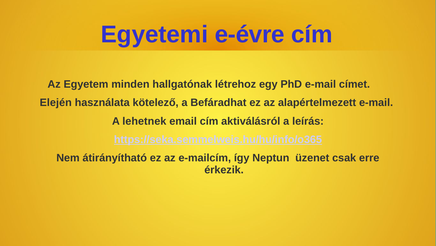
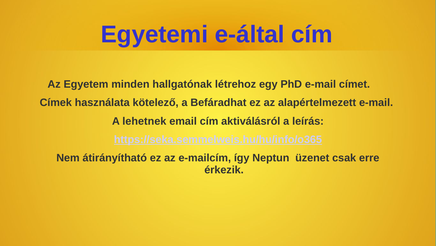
e-évre: e-évre -> e-által (250, 35)
Elején: Elején -> Címek (56, 103)
